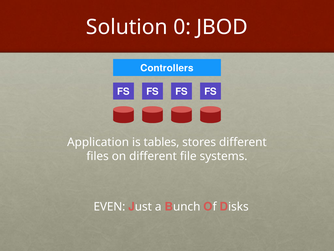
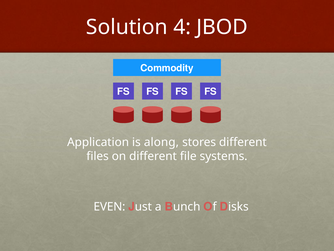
0: 0 -> 4 (182, 27)
Controllers: Controllers -> Commodity (167, 68)
tables: tables -> along (161, 142)
